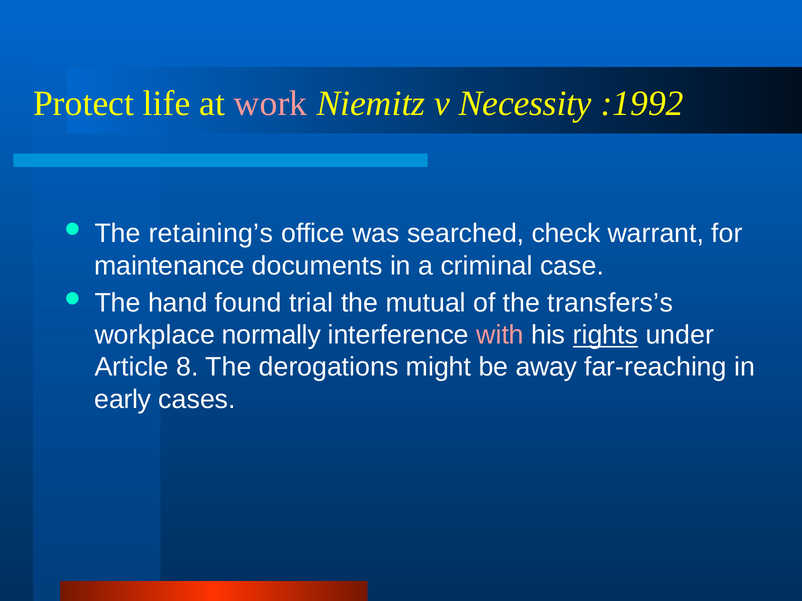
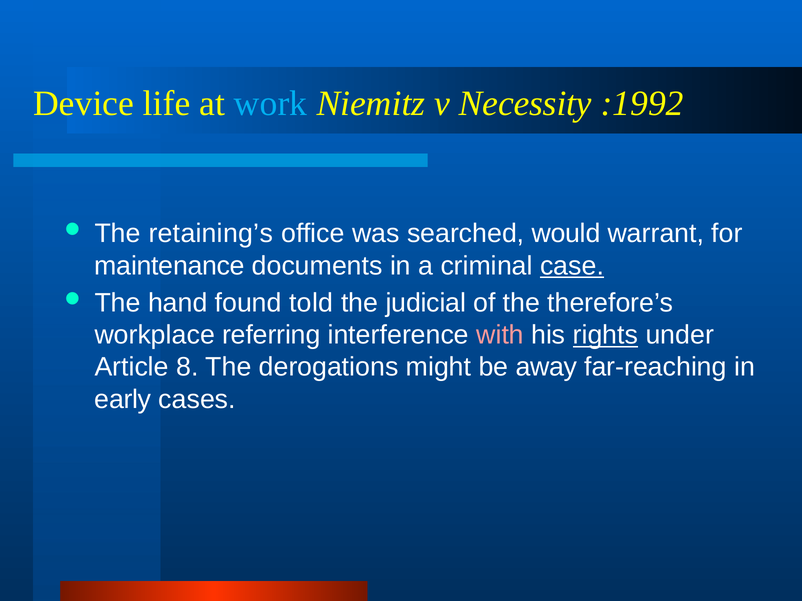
Protect: Protect -> Device (84, 104)
work colour: pink -> light blue (271, 104)
check: check -> would (566, 234)
case underline: none -> present (572, 266)
trial: trial -> told (311, 303)
mutual: mutual -> judicial (426, 303)
transfers’s: transfers’s -> therefore’s (610, 303)
normally: normally -> referring (271, 335)
